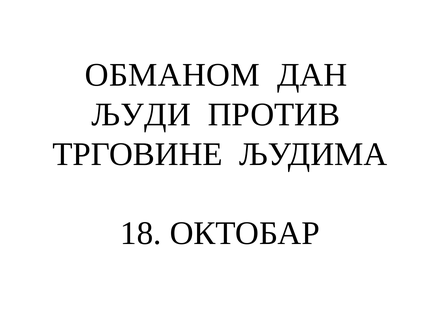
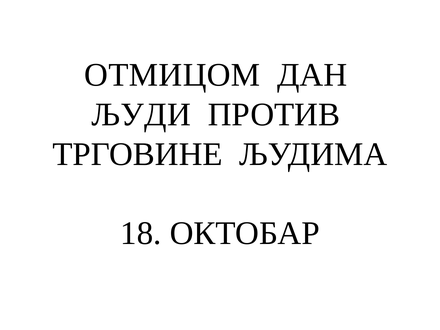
ОБМАНОМ: ОБМАНОМ -> ОТМИЦОМ (172, 75)
